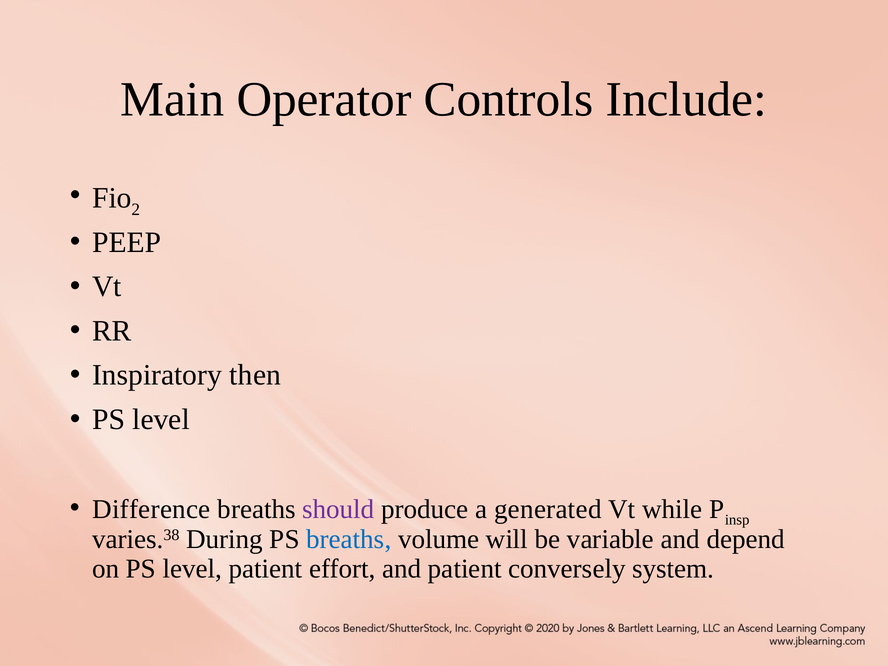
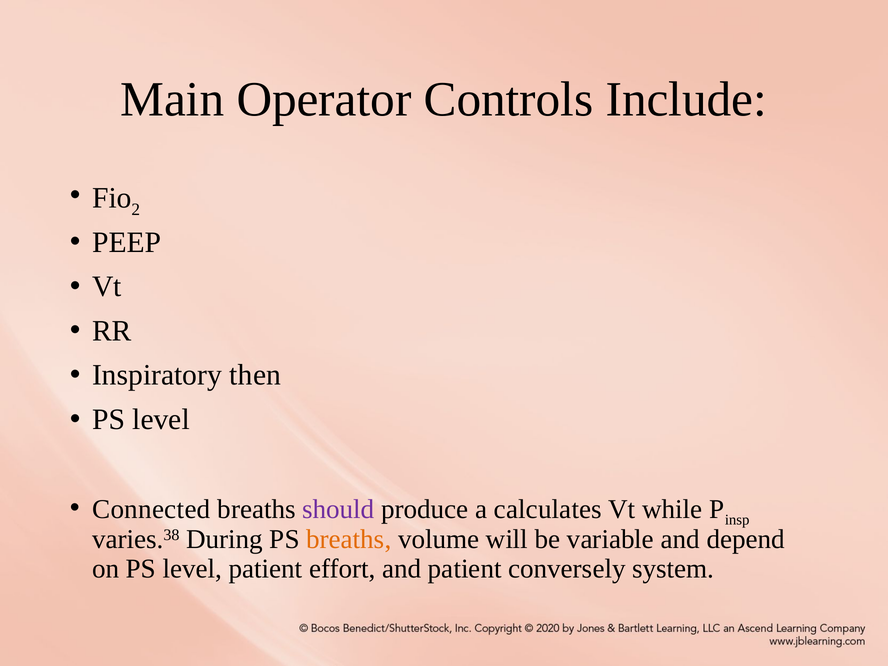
Difference: Difference -> Connected (151, 509)
generated: generated -> calculates (548, 509)
breaths colour: blue -> orange (349, 539)
